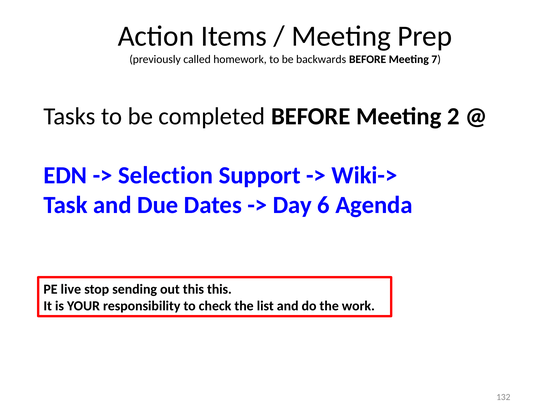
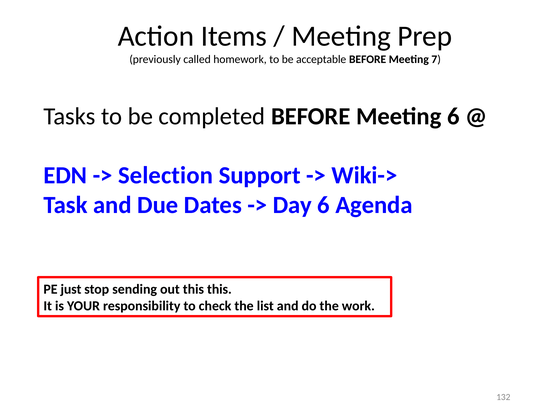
backwards: backwards -> acceptable (321, 59)
Meeting 2: 2 -> 6 (453, 116)
live: live -> just (71, 289)
